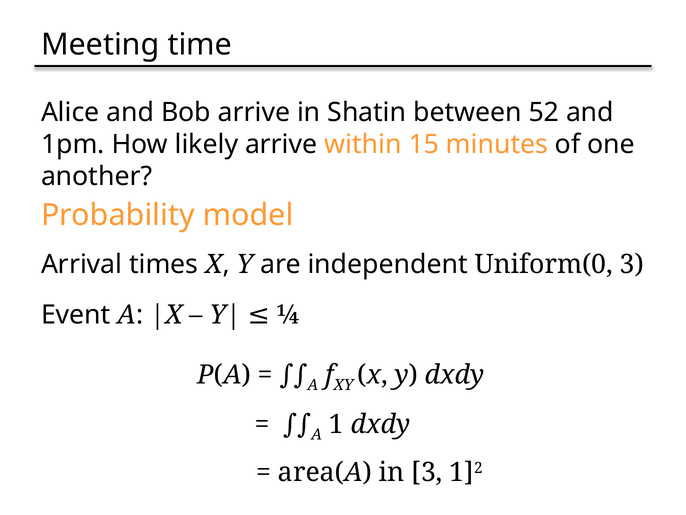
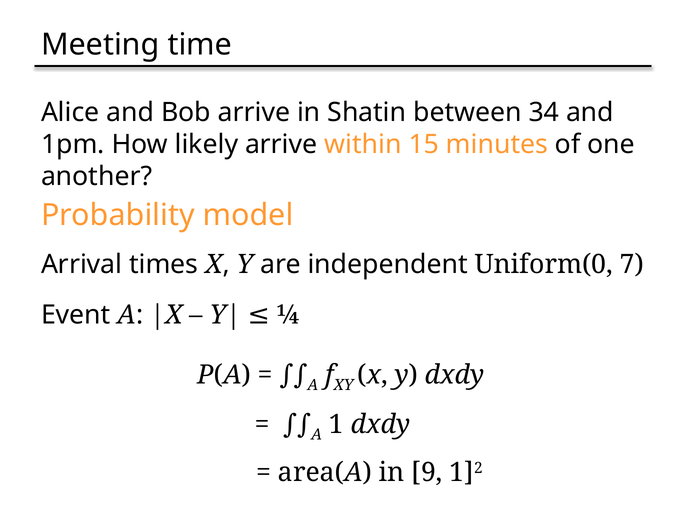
52: 52 -> 34 (544, 112)
Uniform(0 3: 3 -> 7 (632, 264)
in 3: 3 -> 9 (427, 472)
